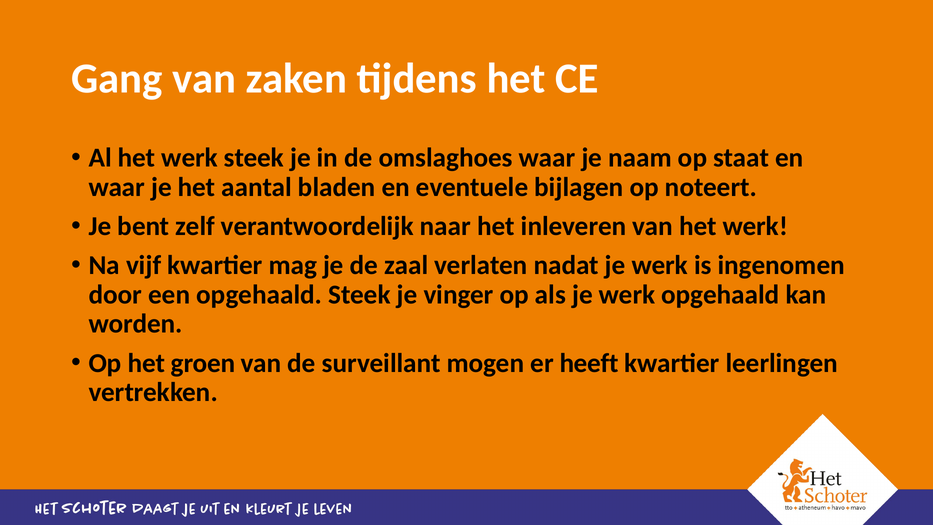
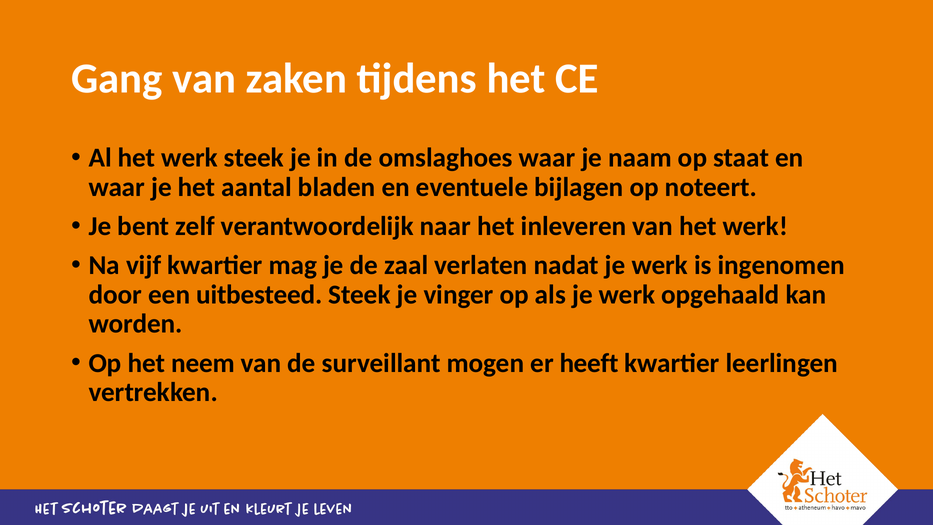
een opgehaald: opgehaald -> uitbesteed (259, 294)
groen: groen -> neem (203, 363)
